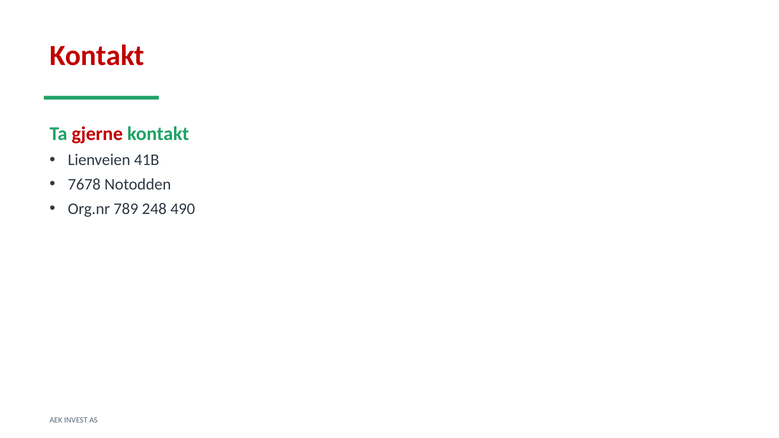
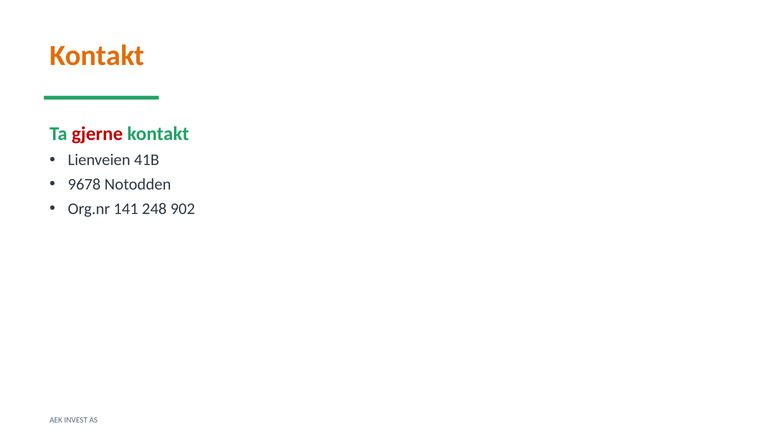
Kontakt colour: red -> orange (97, 56)
7678: 7678 -> 9678 (84, 185)
789: 789 -> 141 (126, 209)
490: 490 -> 902 (183, 209)
